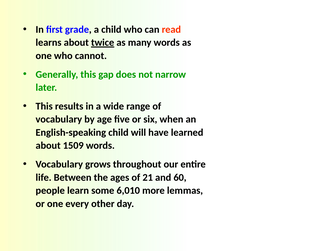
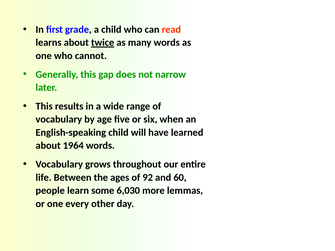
1509: 1509 -> 1964 (73, 146)
21: 21 -> 92 (148, 178)
6,010: 6,010 -> 6,030 (128, 191)
